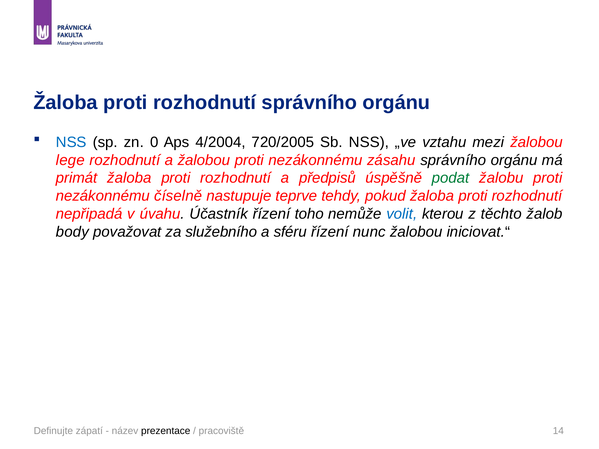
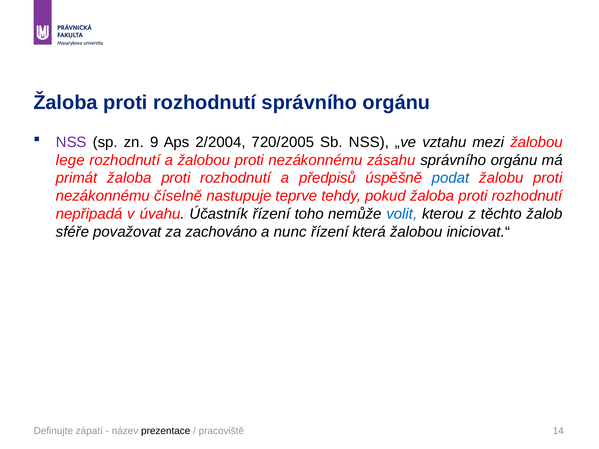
NSS colour: blue -> purple (71, 142)
0: 0 -> 9 (154, 142)
4/2004: 4/2004 -> 2/2004 (221, 142)
podat colour: green -> blue (451, 178)
body: body -> sféře (72, 232)
služebního: služebního -> zachováno (221, 232)
sféru: sféru -> nunc (290, 232)
nunc: nunc -> která (369, 232)
